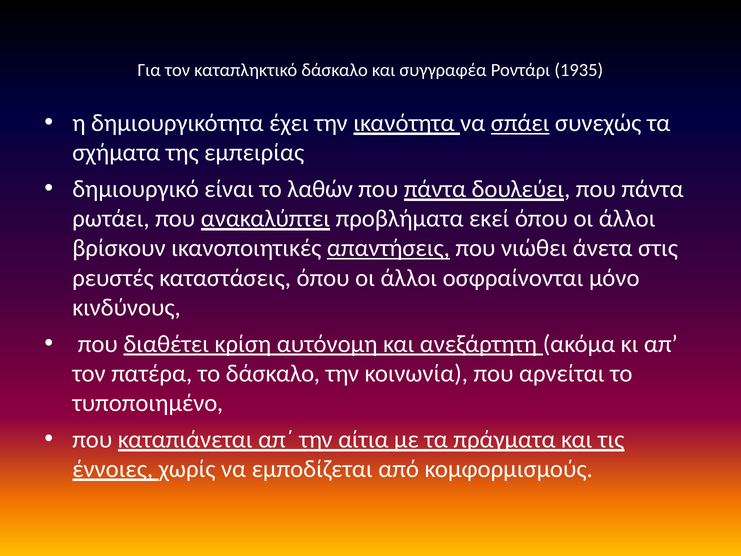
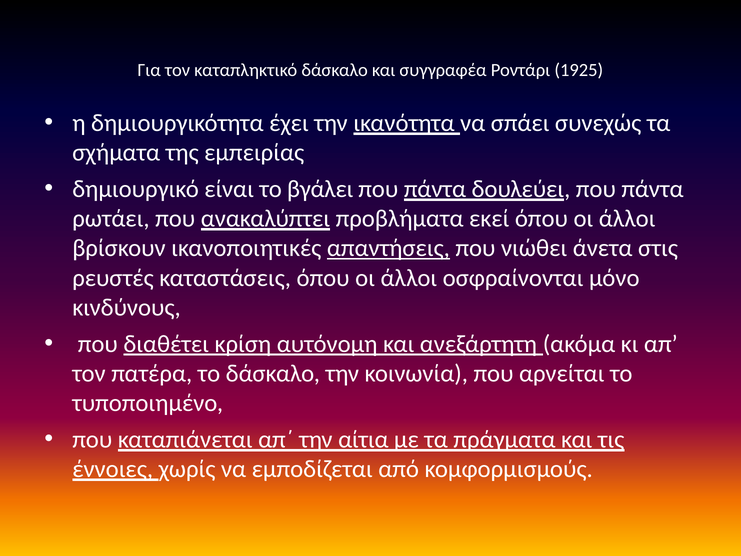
1935: 1935 -> 1925 (579, 70)
σπάει underline: present -> none (520, 123)
λαθών: λαθών -> βγάλει (320, 189)
